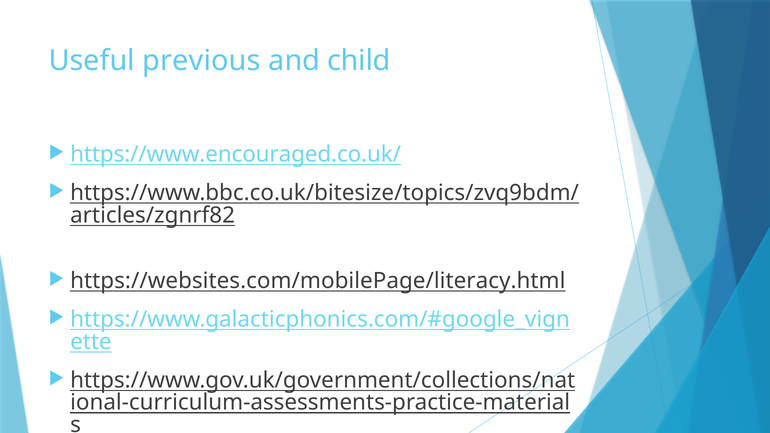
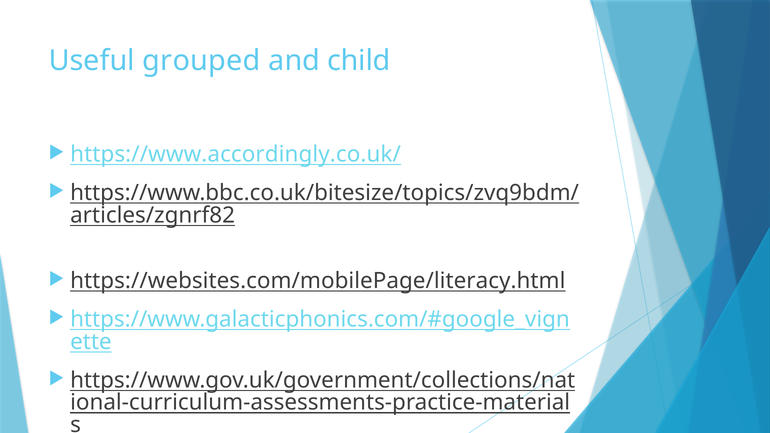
previous: previous -> grouped (202, 61)
https://www.encouraged.co.uk/: https://www.encouraged.co.uk/ -> https://www.accordingly.co.uk/ (236, 154)
